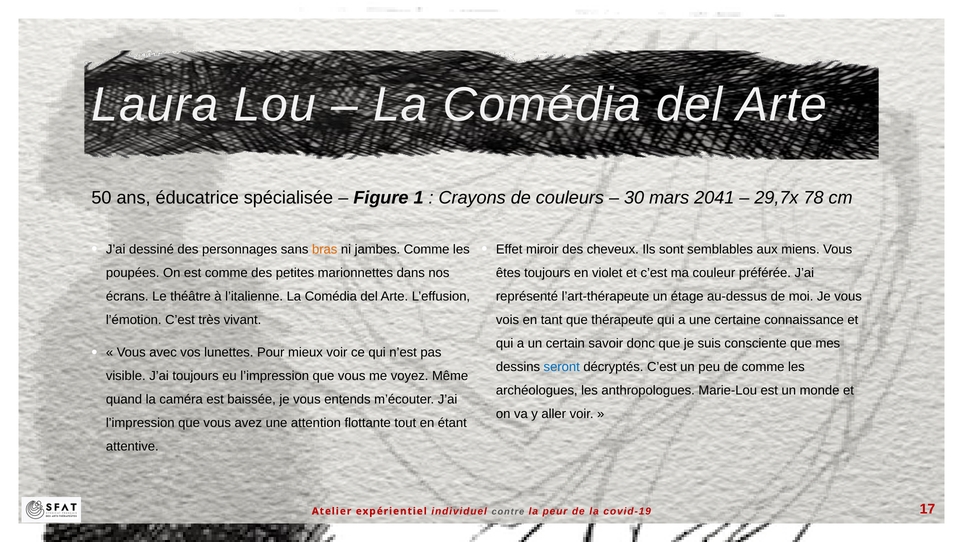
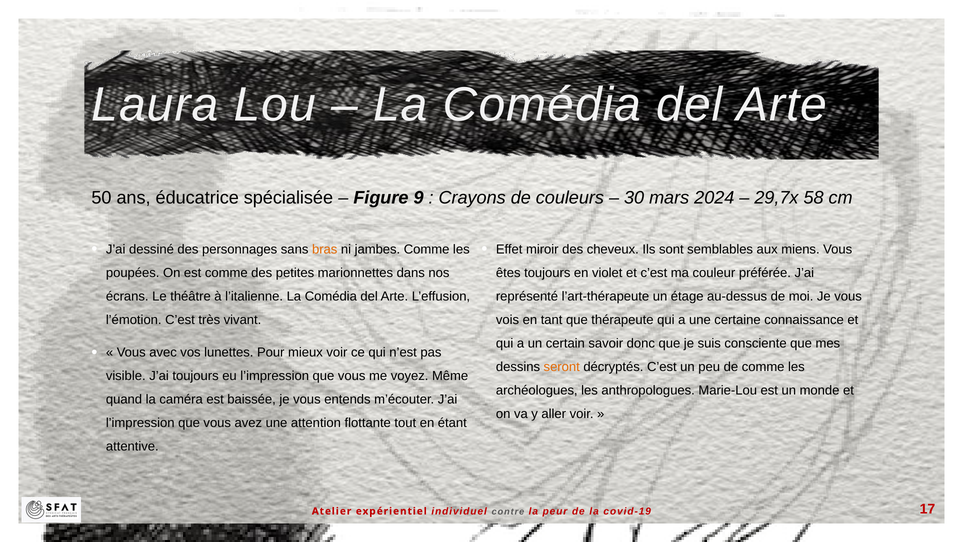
1: 1 -> 9 (419, 197)
2041: 2041 -> 2024 (714, 197)
78: 78 -> 58 (814, 197)
seront colour: blue -> orange (562, 367)
